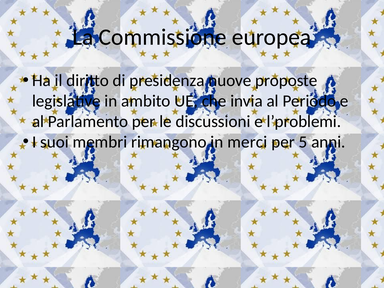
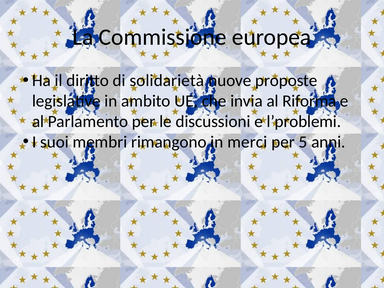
presidenza: presidenza -> solidarietà (167, 81)
Periodo: Periodo -> Riforma (309, 101)
